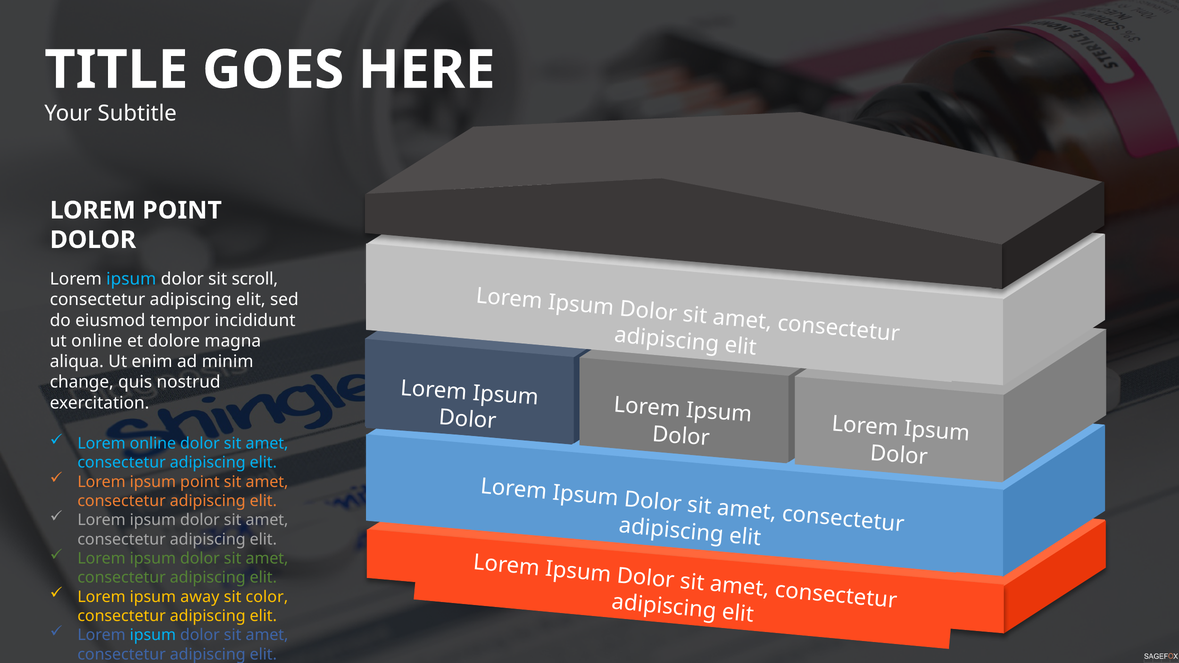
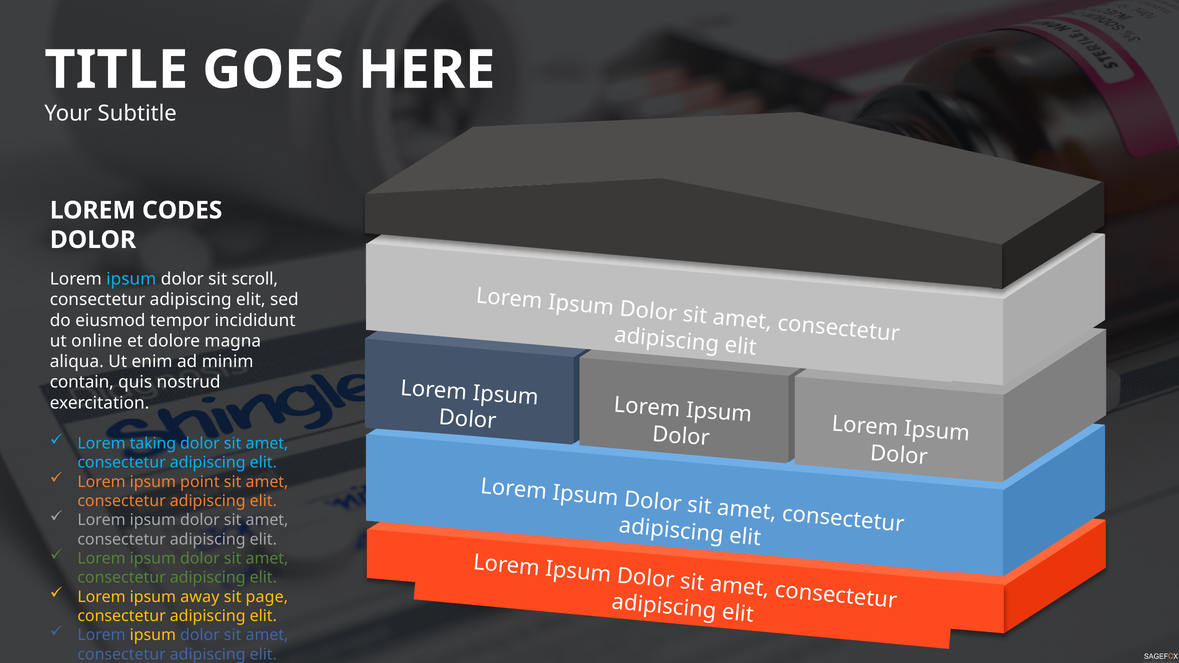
LOREM POINT: POINT -> CODES (182, 210)
change: change -> contain (82, 382)
Lorem online: online -> taking (153, 444)
color: color -> page (267, 597)
ipsum colour: light blue -> yellow (153, 635)
